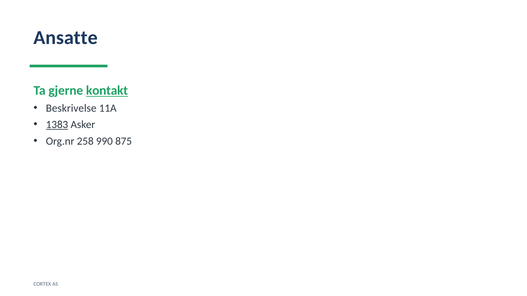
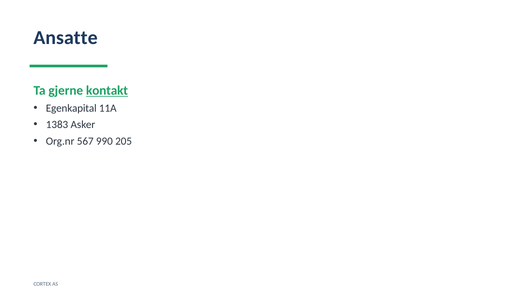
Beskrivelse: Beskrivelse -> Egenkapital (71, 108)
1383 underline: present -> none (57, 125)
258: 258 -> 567 (85, 141)
875: 875 -> 205 (124, 141)
